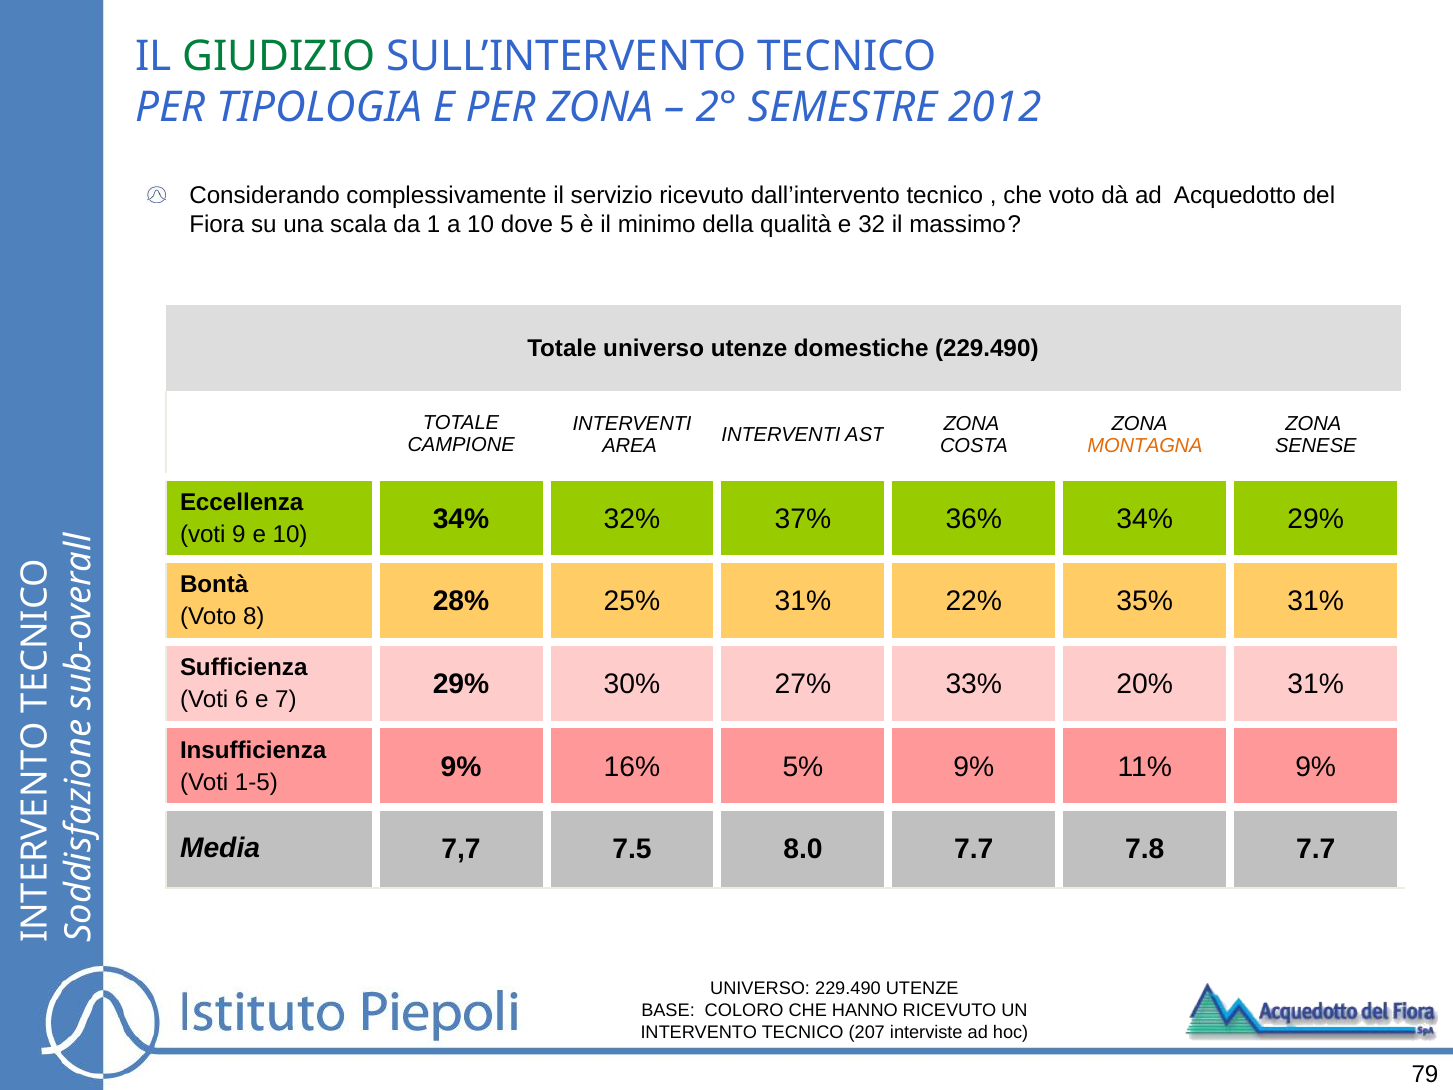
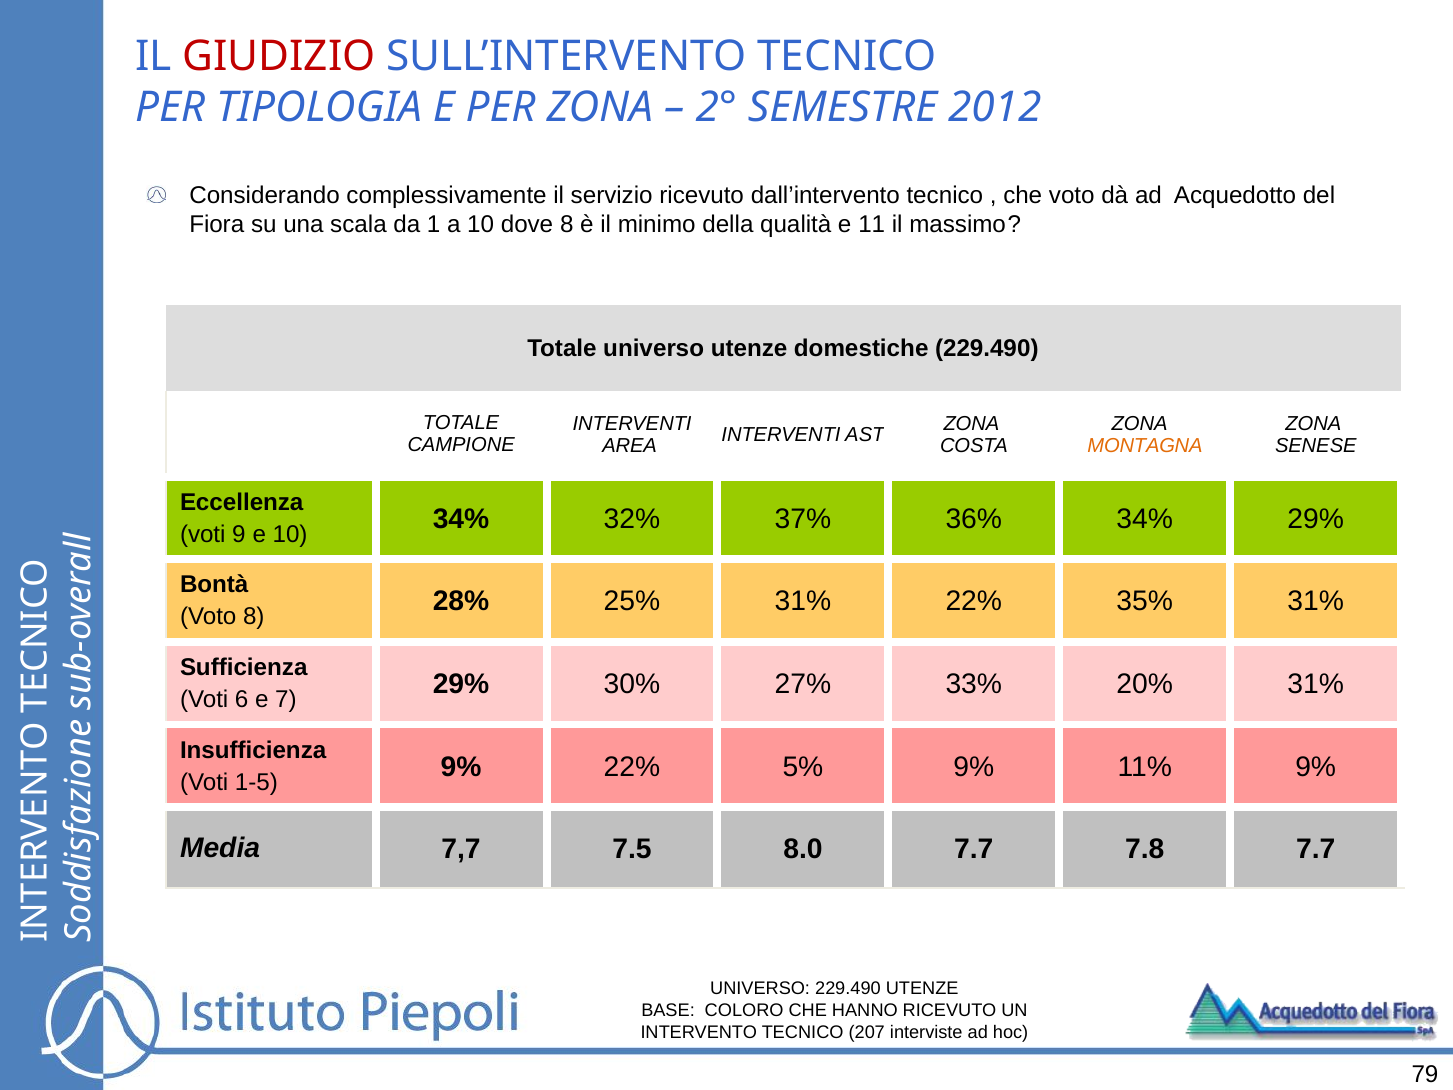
GIUDIZIO colour: green -> red (279, 56)
dove 5: 5 -> 8 (567, 224)
32: 32 -> 11 (872, 224)
9% 16%: 16% -> 22% (632, 767)
